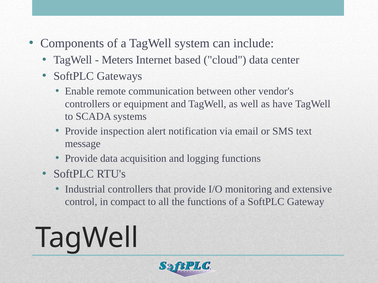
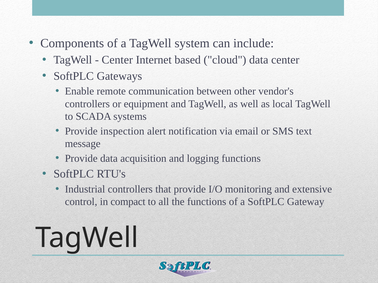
Meters: Meters -> Center (117, 60)
have: have -> local (283, 104)
